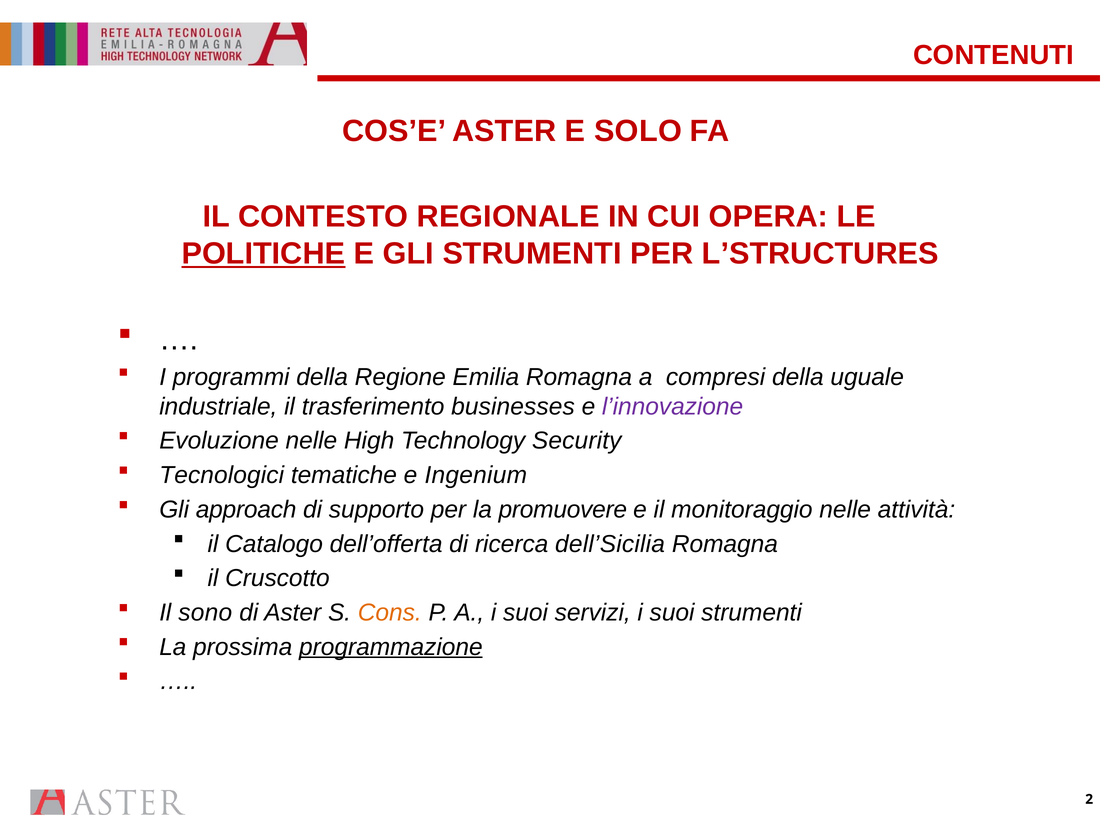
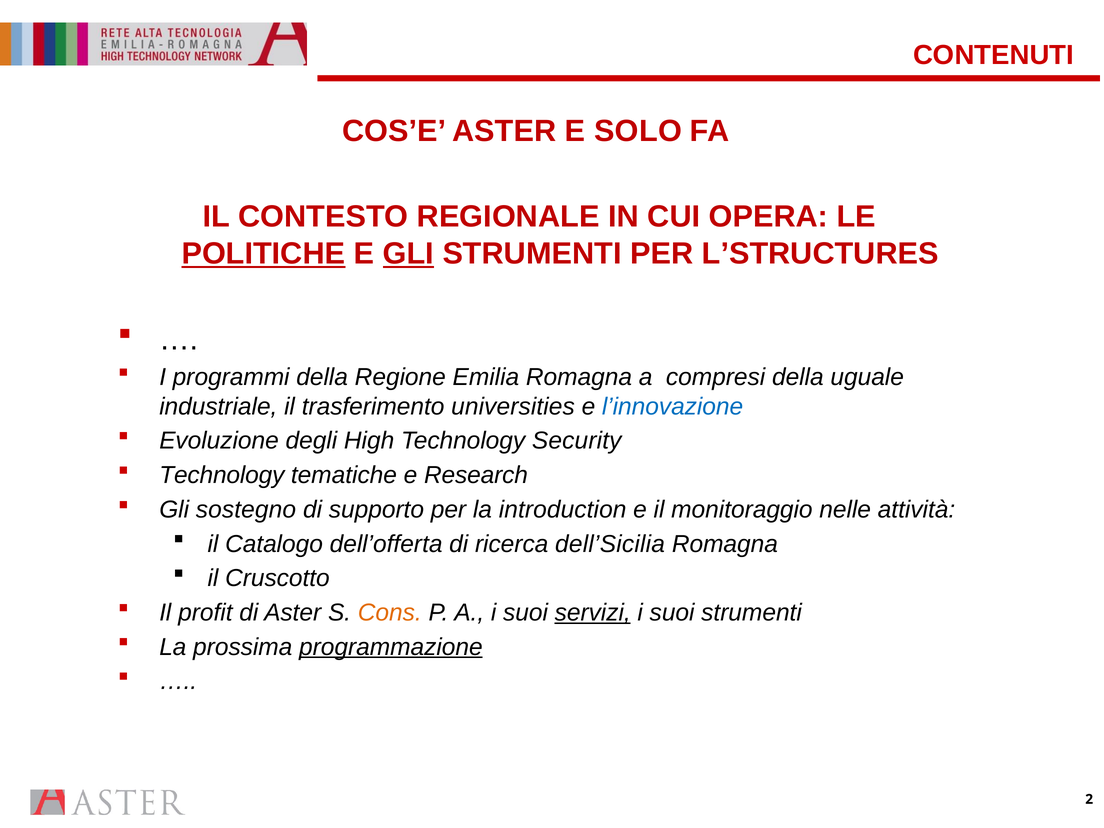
GLI underline: none -> present (408, 254)
businesses: businesses -> universities (513, 407)
l’innovazione colour: purple -> blue (673, 407)
Evoluzione nelle: nelle -> degli (311, 441)
Tecnologici: Tecnologici -> Technology (222, 475)
Ingenium: Ingenium -> Research (476, 475)
approach: approach -> sostegno (246, 510)
promuovere: promuovere -> introduction (563, 510)
sono: sono -> profit (205, 613)
servizi underline: none -> present (593, 613)
